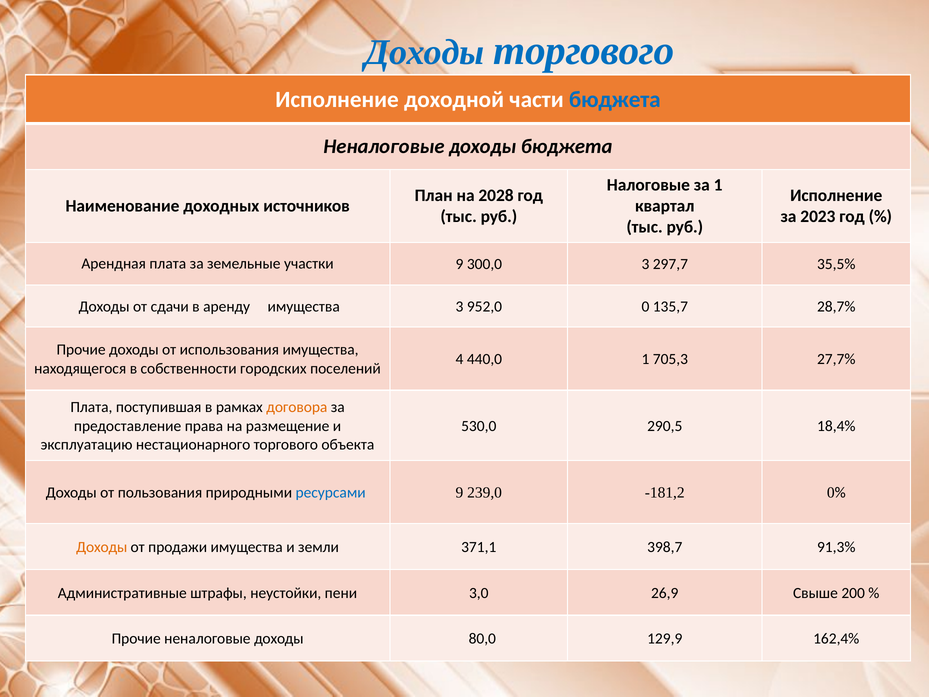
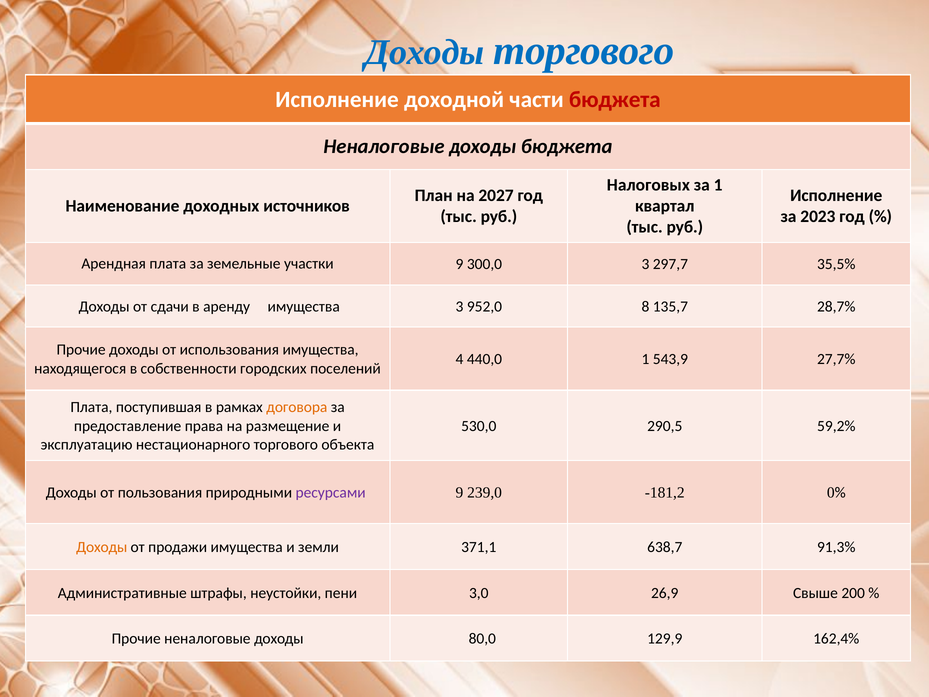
бюджета colour: blue -> red (615, 99)
Налоговые: Налоговые -> Налоговых (648, 185)
2028: 2028 -> 2027 (496, 195)
0: 0 -> 8 (645, 307)
705,3: 705,3 -> 543,9 (670, 359)
18,4%: 18,4% -> 59,2% (836, 426)
ресурсами colour: blue -> purple (331, 492)
398,7: 398,7 -> 638,7 (665, 547)
